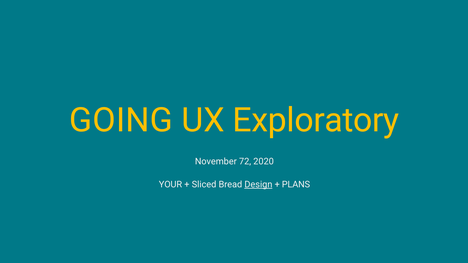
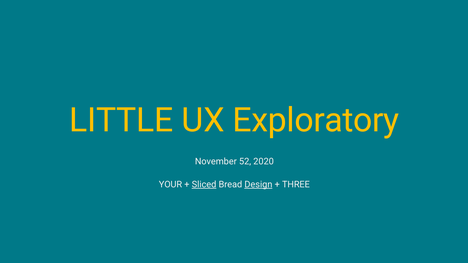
GOING: GOING -> LITTLE (121, 121)
72: 72 -> 52 (245, 162)
Sliced underline: none -> present (204, 185)
PLANS: PLANS -> THREE (296, 185)
